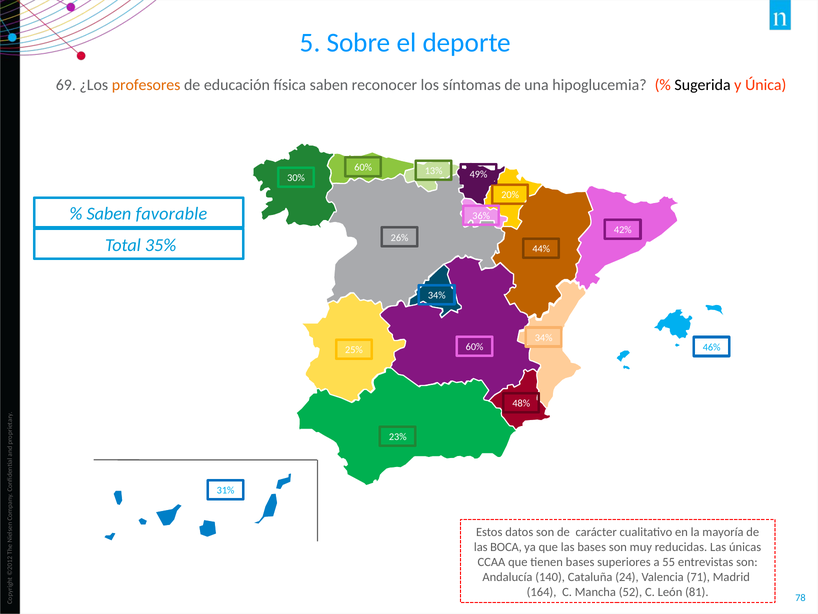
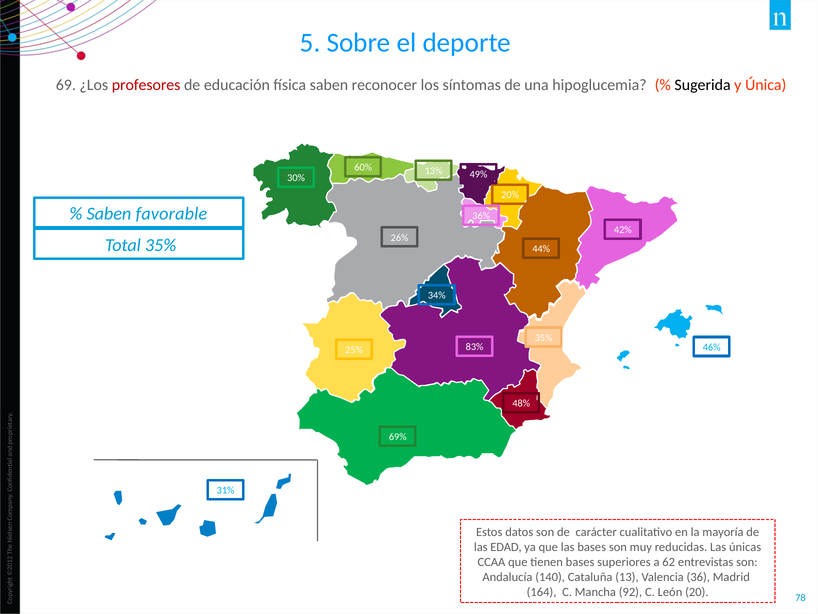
profesores colour: orange -> red (146, 85)
34%: 34% -> 35% (544, 337)
60%: 60% -> 83% (475, 347)
23%: 23% -> 69% (398, 437)
BOCA: BOCA -> EDAD (506, 546)
55: 55 -> 62 (669, 561)
24: 24 -> 13 (627, 576)
71: 71 -> 36 (698, 576)
52: 52 -> 92 (630, 591)
81: 81 -> 20 (697, 591)
